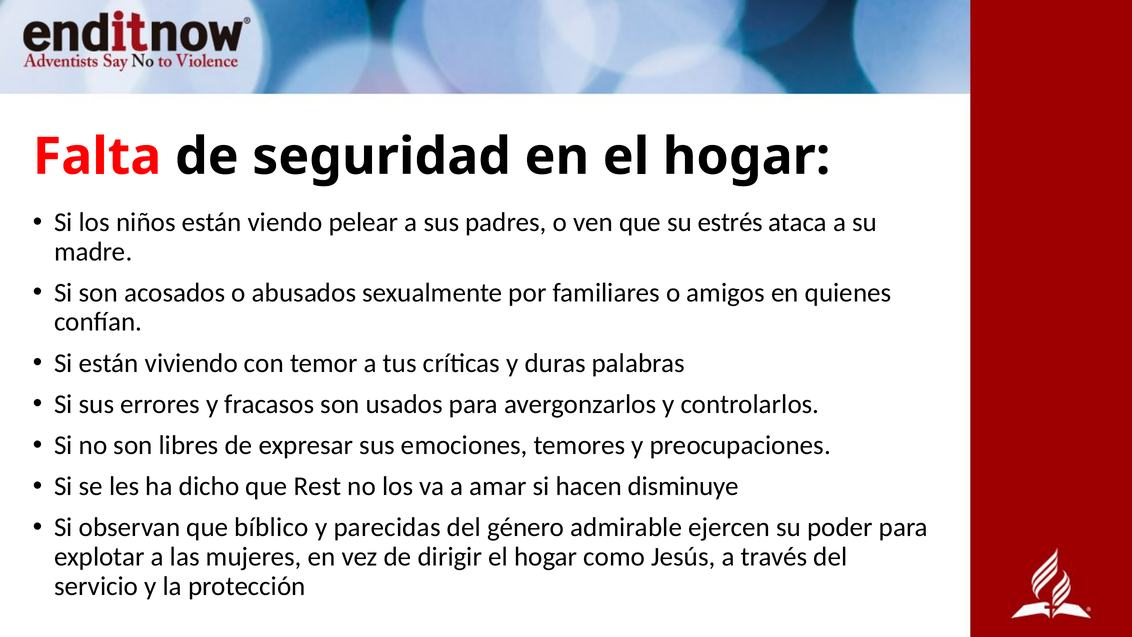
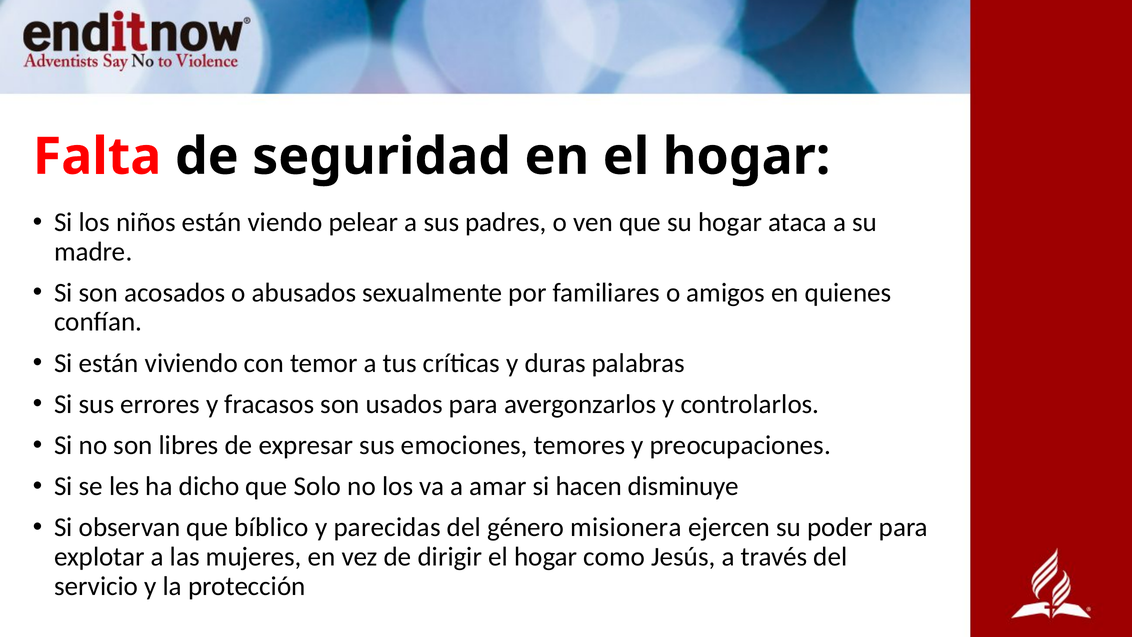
su estrés: estrés -> hogar (730, 222)
Rest: Rest -> Solo (317, 486)
admirable: admirable -> misionera (626, 527)
